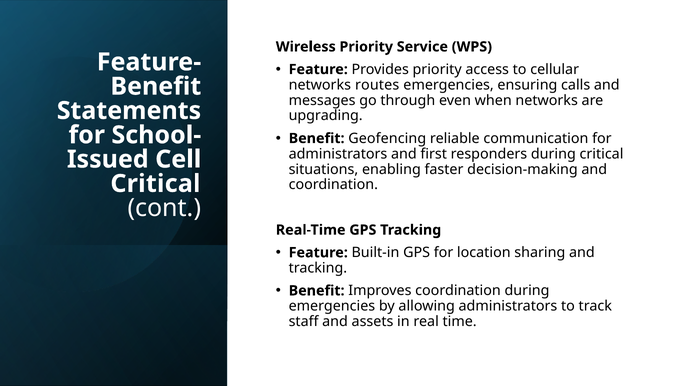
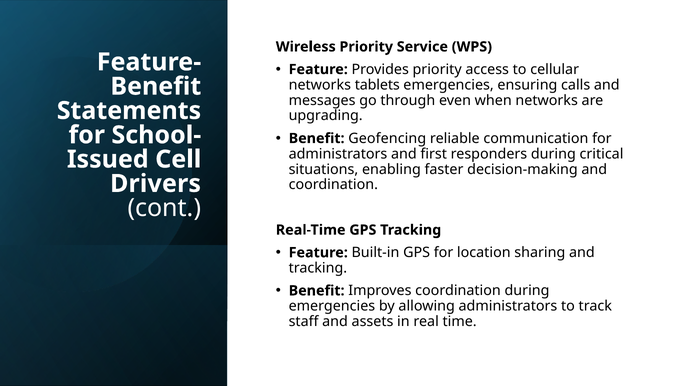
routes: routes -> tablets (377, 85)
Critical: Critical -> Drivers (156, 184)
